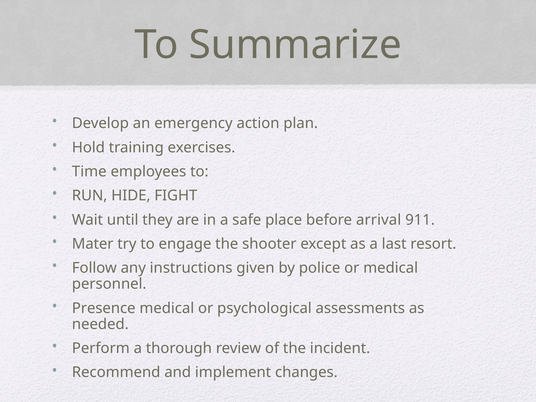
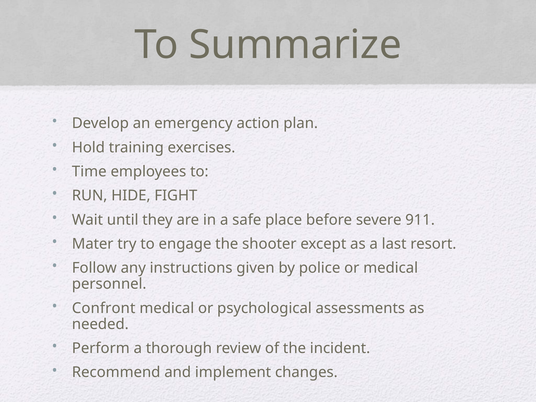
arrival: arrival -> severe (379, 220)
Presence: Presence -> Confront (104, 308)
